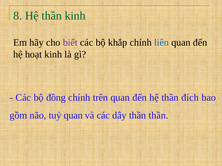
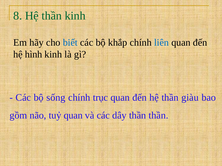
biết colour: purple -> blue (70, 43)
hoạt: hoạt -> hình (34, 54)
đồng: đồng -> sống (56, 98)
trên: trên -> trục (100, 98)
đích: đích -> giàu (190, 98)
